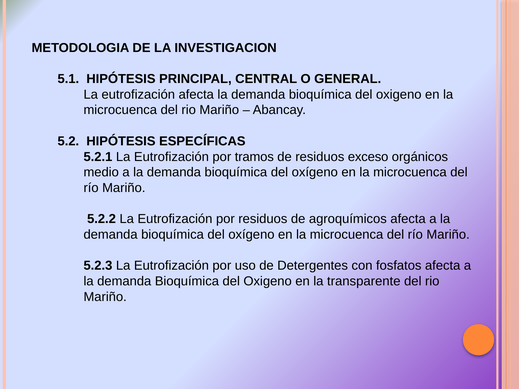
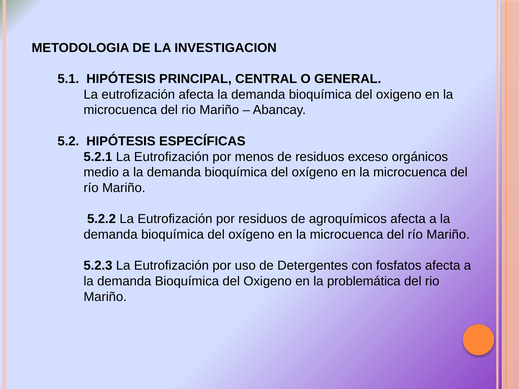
tramos: tramos -> menos (254, 157)
transparente: transparente -> problemática (364, 281)
